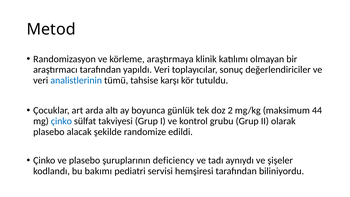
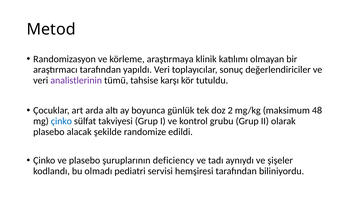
analistlerinin colour: blue -> purple (76, 80)
44: 44 -> 48 (317, 110)
bakımı: bakımı -> olmadı (98, 171)
